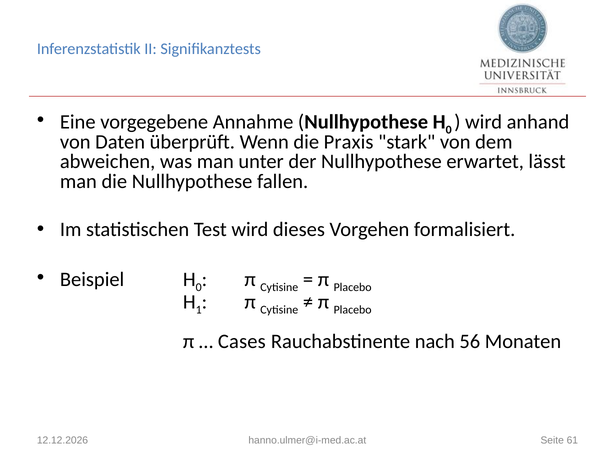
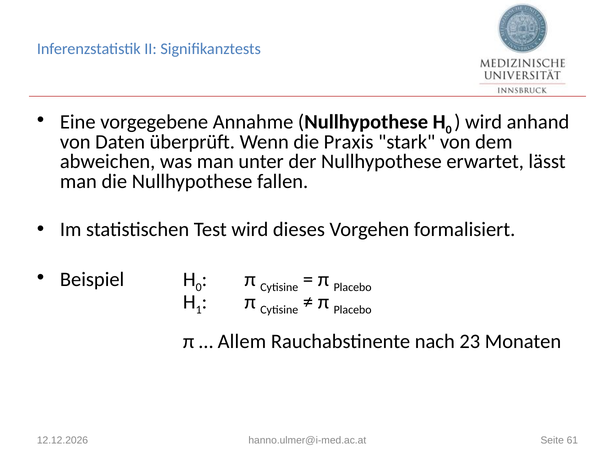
Cases: Cases -> Allem (242, 342)
56: 56 -> 23 (470, 342)
